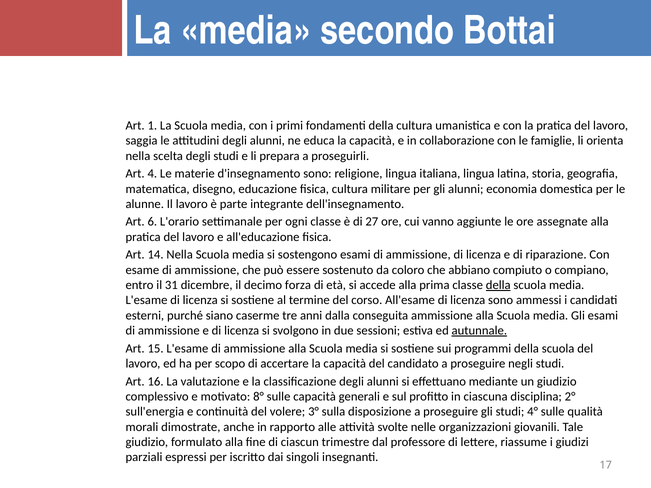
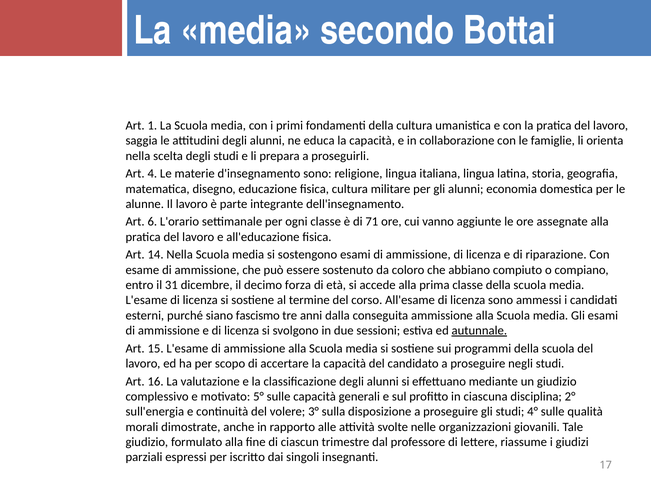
27: 27 -> 71 (372, 222)
della underline: present -> none (498, 285)
caserme: caserme -> fascismo (258, 316)
8°: 8° -> 5° (259, 397)
